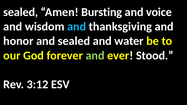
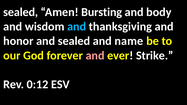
voice: voice -> body (159, 12)
water: water -> name (129, 41)
and colour: light green -> pink (95, 56)
Stood: Stood -> Strike (155, 56)
3:12: 3:12 -> 0:12 (38, 85)
